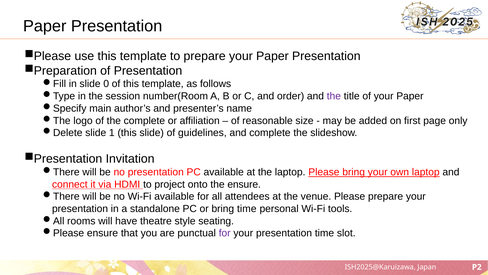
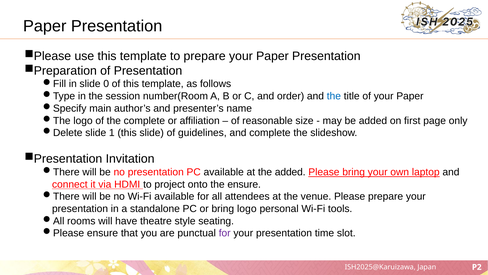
the colour: purple -> blue (334, 96)
the laptop: laptop -> added (290, 172)
bring time: time -> logo (247, 208)
